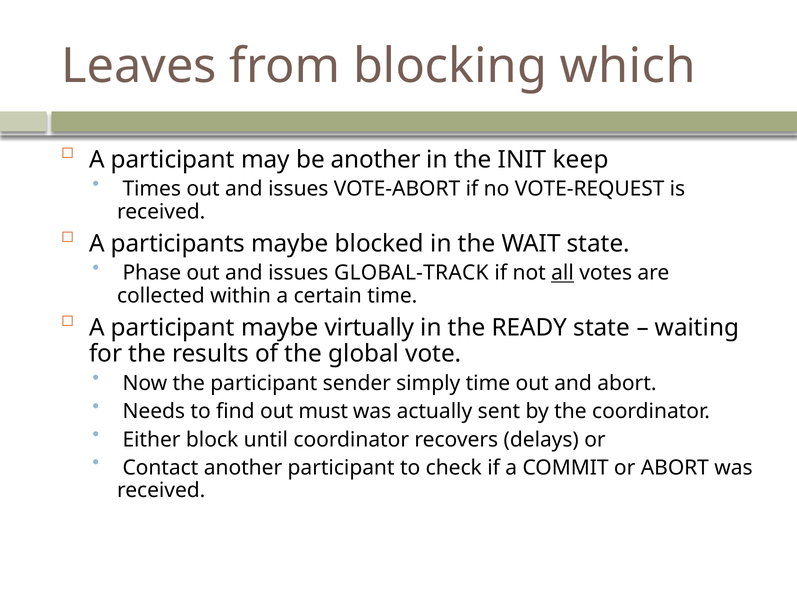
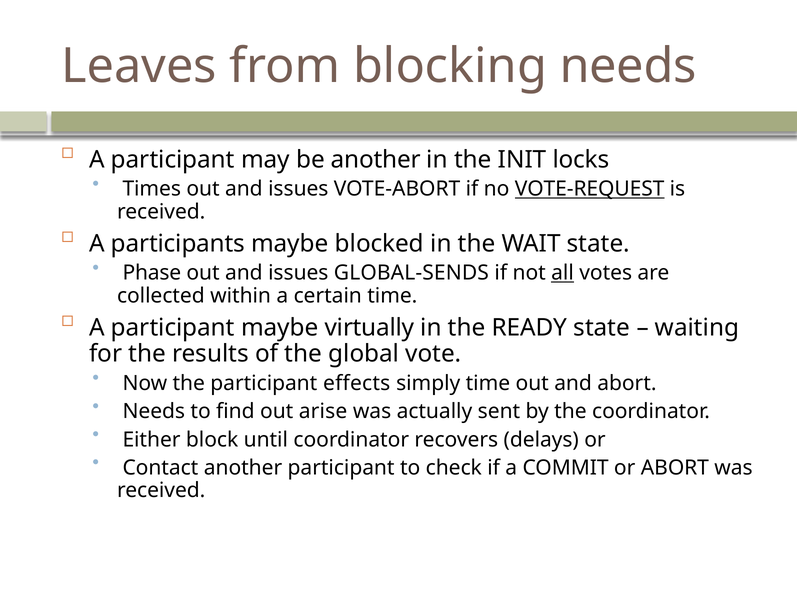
blocking which: which -> needs (628, 66)
keep: keep -> locks (581, 160)
VOTE-REQUEST underline: none -> present (590, 189)
GLOBAL-TRACK: GLOBAL-TRACK -> GLOBAL-SENDS (411, 273)
sender: sender -> effects (357, 384)
must: must -> arise (323, 412)
